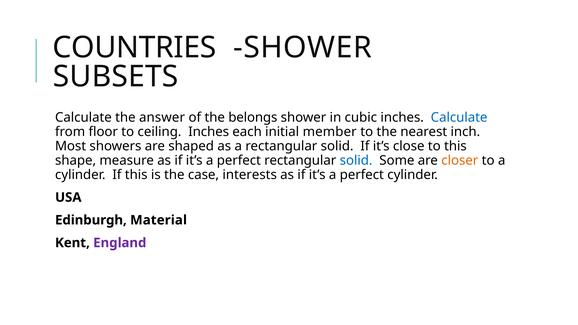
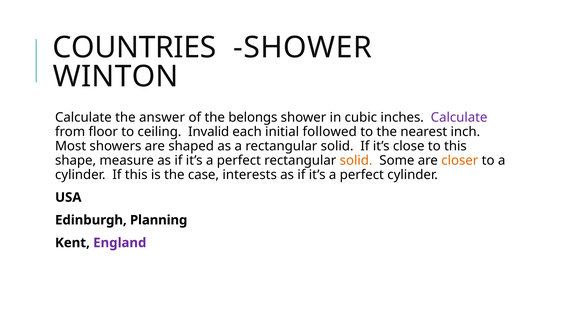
SUBSETS: SUBSETS -> WINTON (116, 76)
Calculate colour: blue -> purple (459, 118)
ceiling Inches: Inches -> Invalid (209, 132)
member: member -> followed (330, 132)
solid colour: blue -> orange (356, 160)
Material: Material -> Planning (159, 220)
